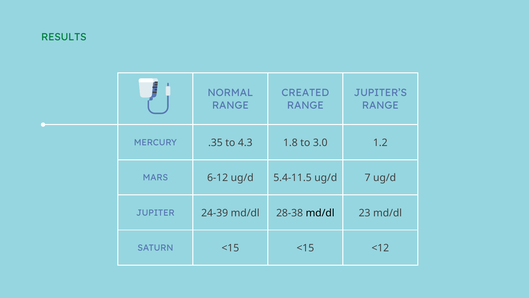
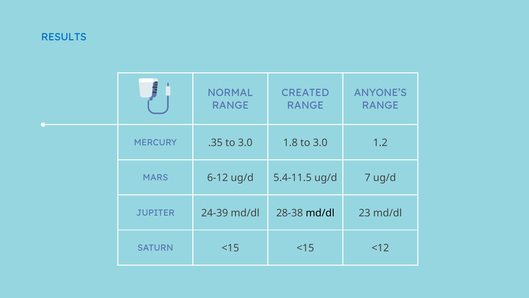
RESULTS colour: green -> blue (64, 37)
JUPITER’S: JUPITER’S -> ANYONE’S (380, 93)
.35 to 4.3: 4.3 -> 3.0 (245, 143)
